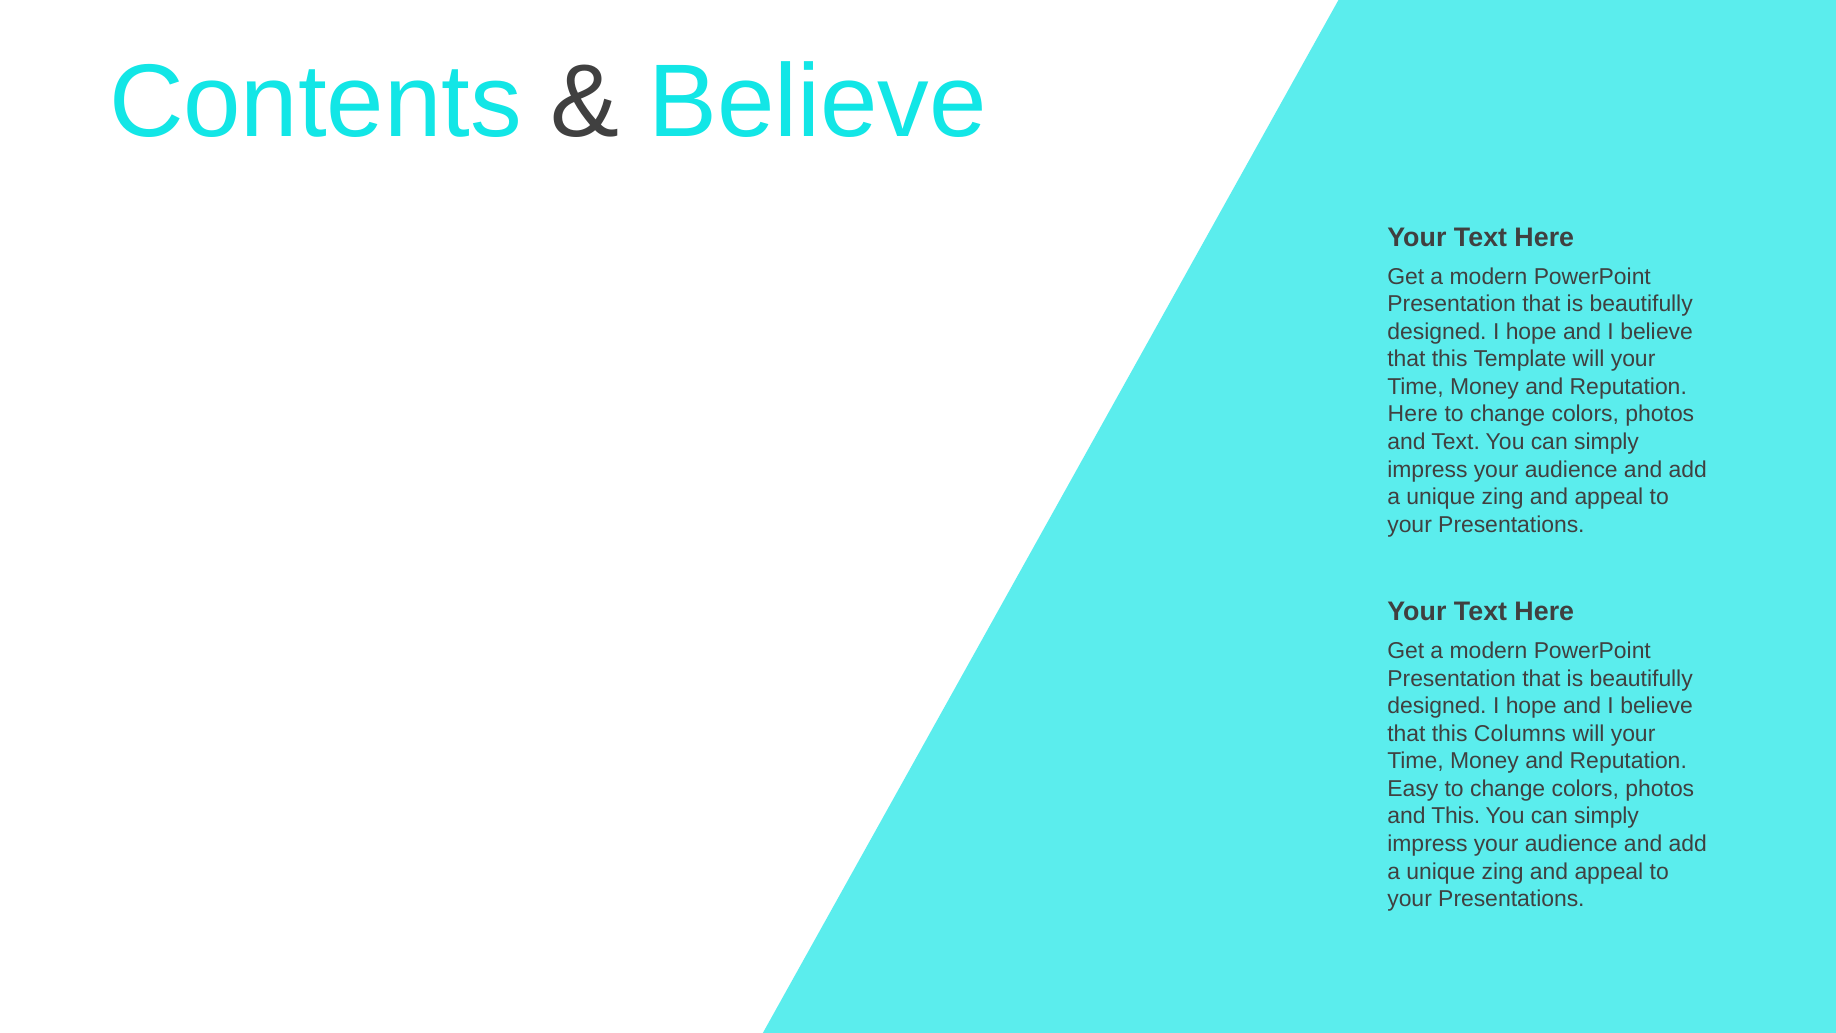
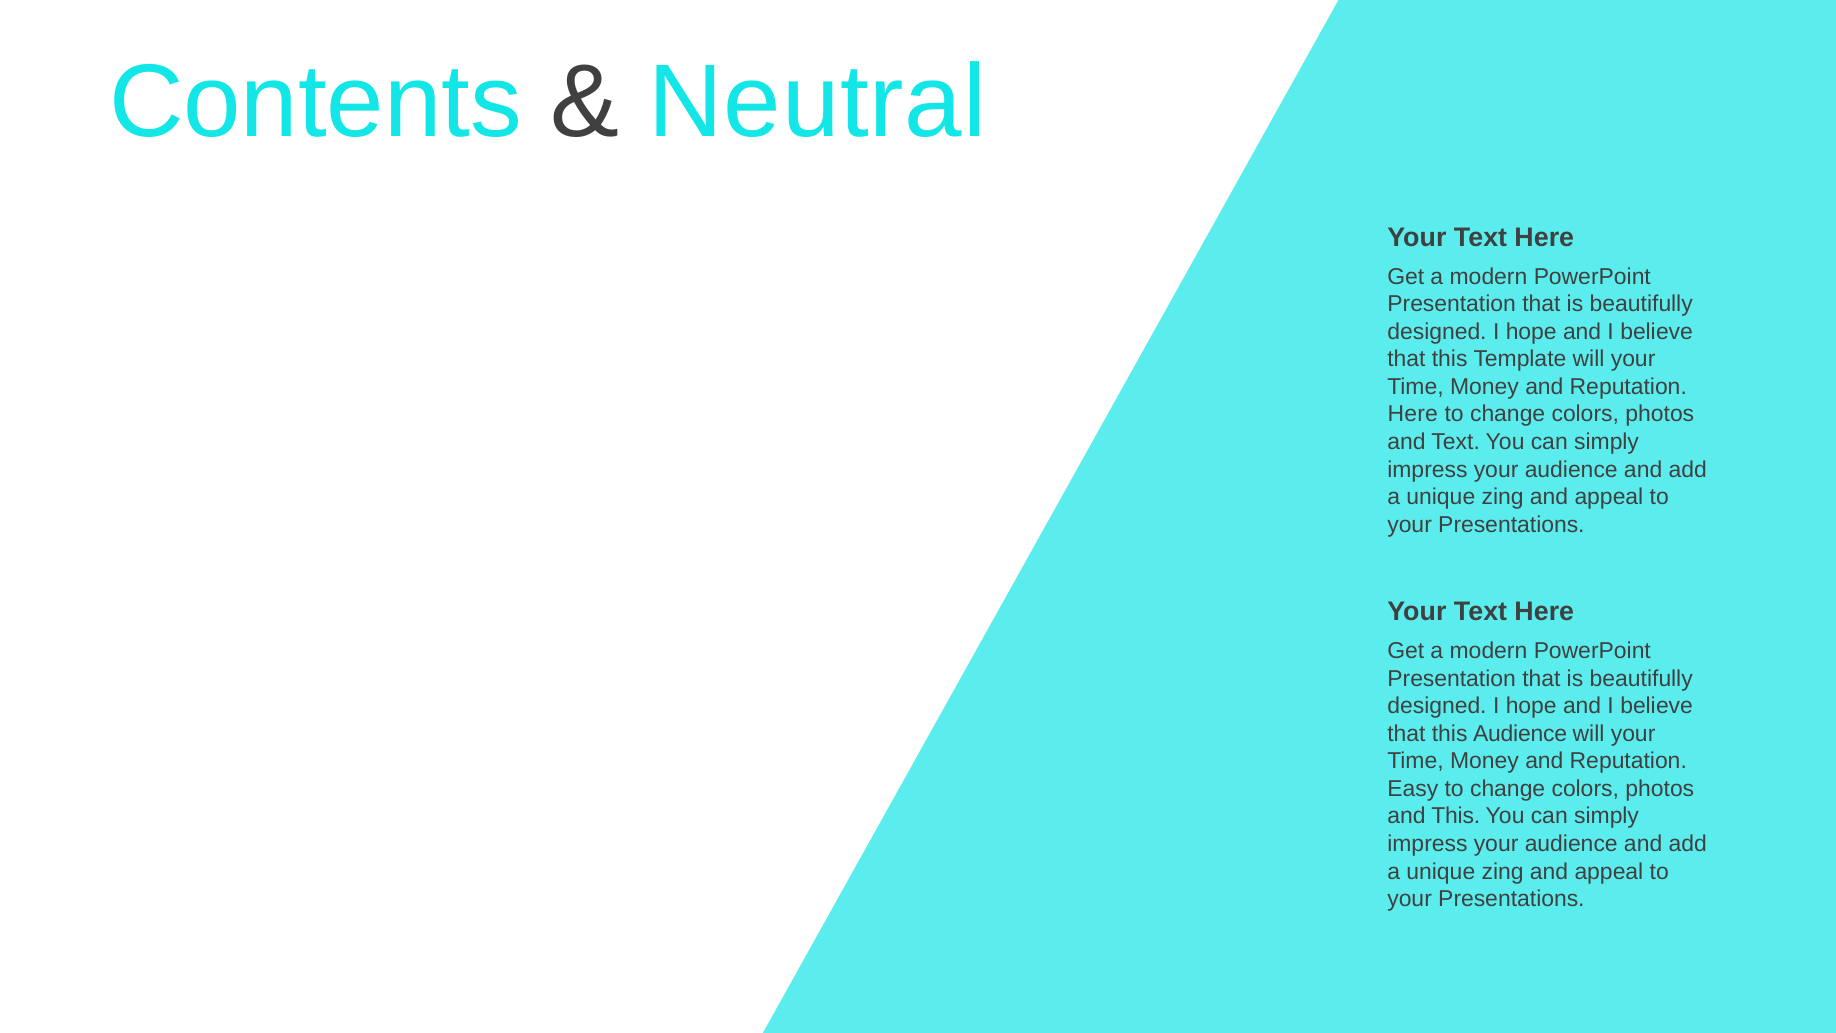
Believe: Believe -> Neutral (817, 103)
this Columns: Columns -> Audience (1520, 734)
